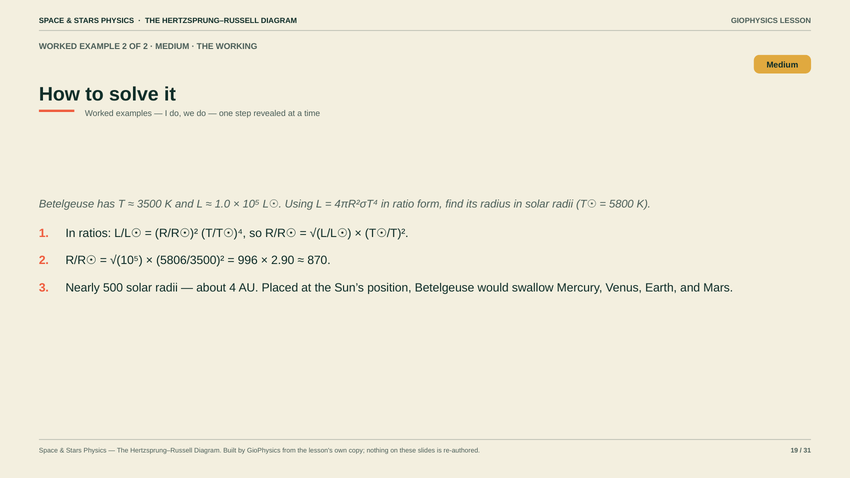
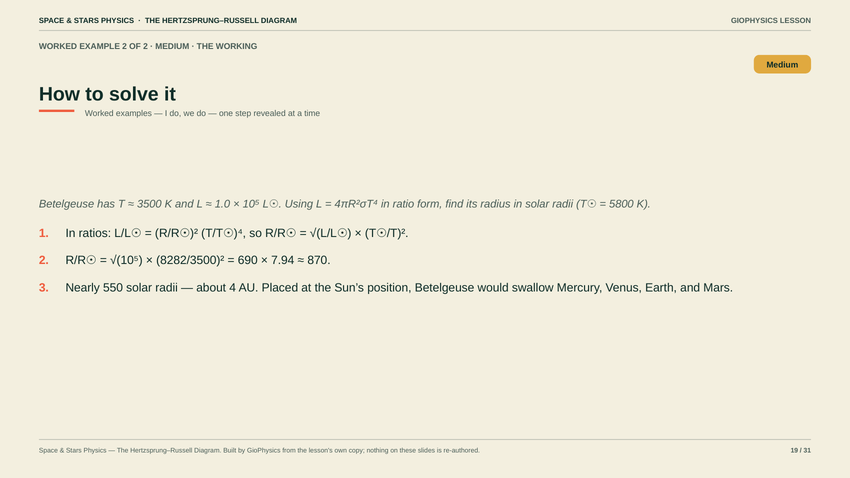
5806/3500)²: 5806/3500)² -> 8282/3500)² (190, 261)
996: 996 -> 690 (248, 261)
2.90: 2.90 -> 7.94 (283, 261)
500: 500 -> 550 (113, 288)
